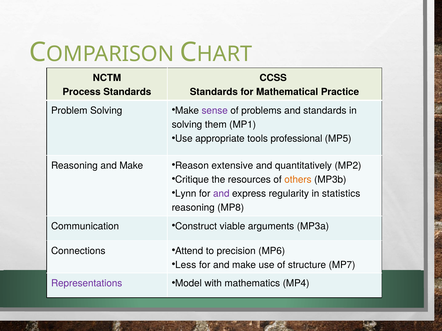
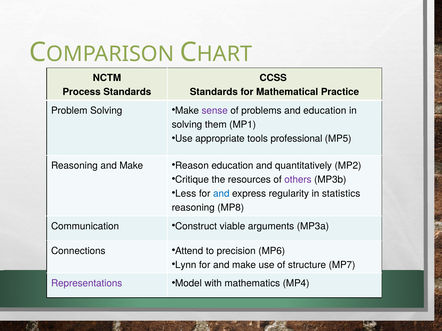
and standards: standards -> education (325, 111)
Reason extensive: extensive -> education (232, 166)
others colour: orange -> purple (298, 180)
Lynn: Lynn -> Less (186, 194)
and colour: purple -> blue (221, 194)
Less: Less -> Lynn (186, 265)
